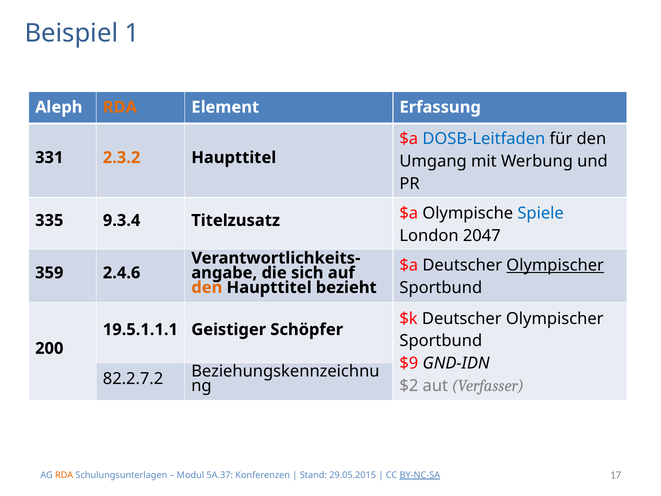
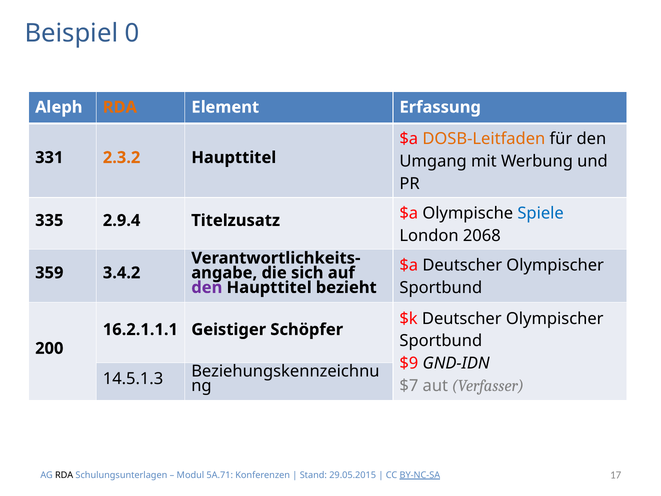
1: 1 -> 0 (132, 33)
DOSB-Leitfaden colour: blue -> orange (484, 139)
9.3.4: 9.3.4 -> 2.9.4 (122, 220)
2047: 2047 -> 2068 (482, 235)
Olympischer underline: present -> none (555, 265)
2.4.6: 2.4.6 -> 3.4.2 (122, 273)
den colour: orange -> purple (207, 287)
19.5.1.1.1: 19.5.1.1.1 -> 16.2.1.1.1 (140, 329)
82.2.7.2: 82.2.7.2 -> 14.5.1.3 (133, 378)
$2: $2 -> $7 (409, 386)
RDA colour: orange -> black (64, 475)
5A.37: 5A.37 -> 5A.71 (220, 475)
